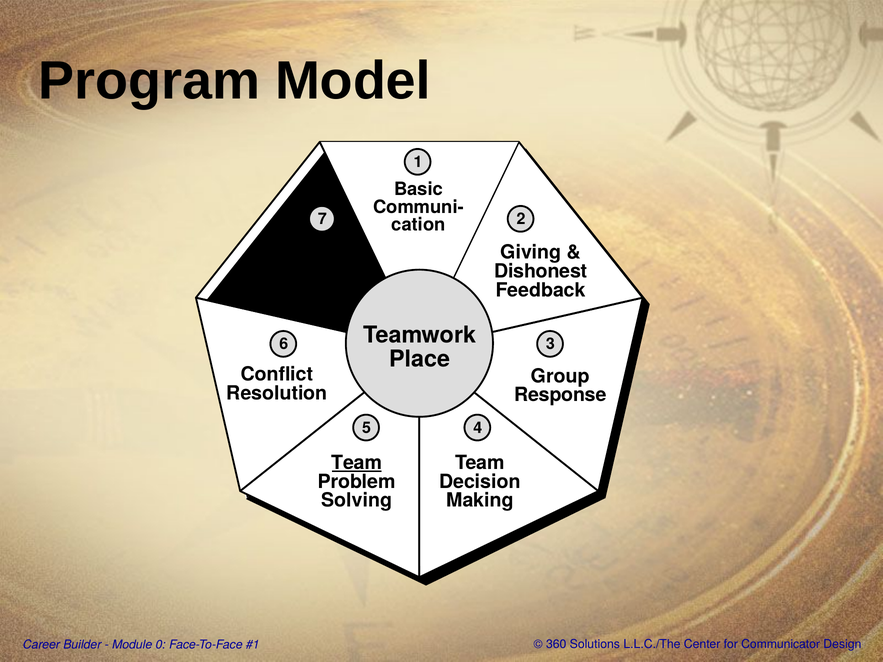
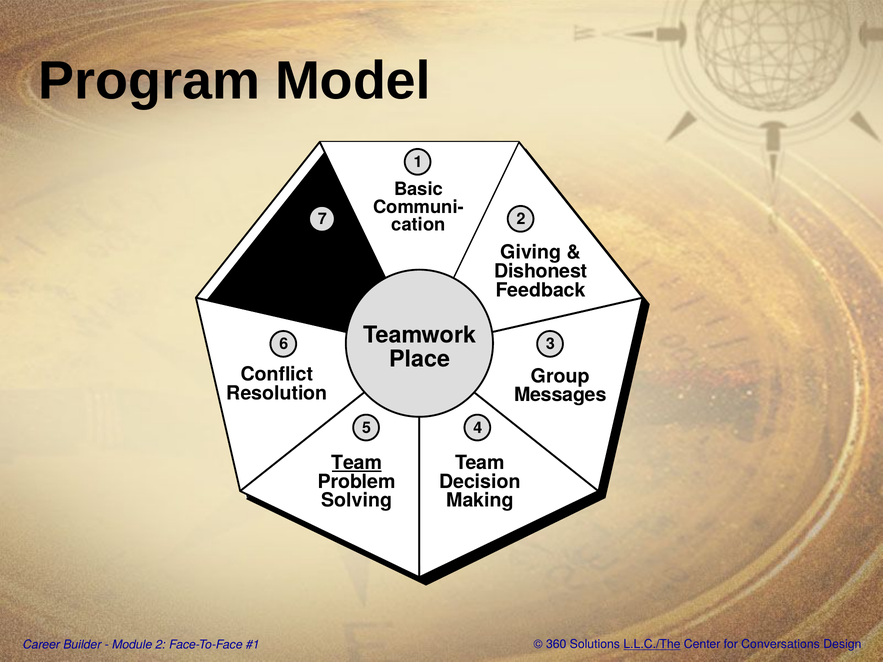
Response: Response -> Messages (560, 395)
Module 0: 0 -> 2 (161, 645)
L.L.C./The underline: none -> present (652, 645)
Communicator: Communicator -> Conversations (781, 645)
